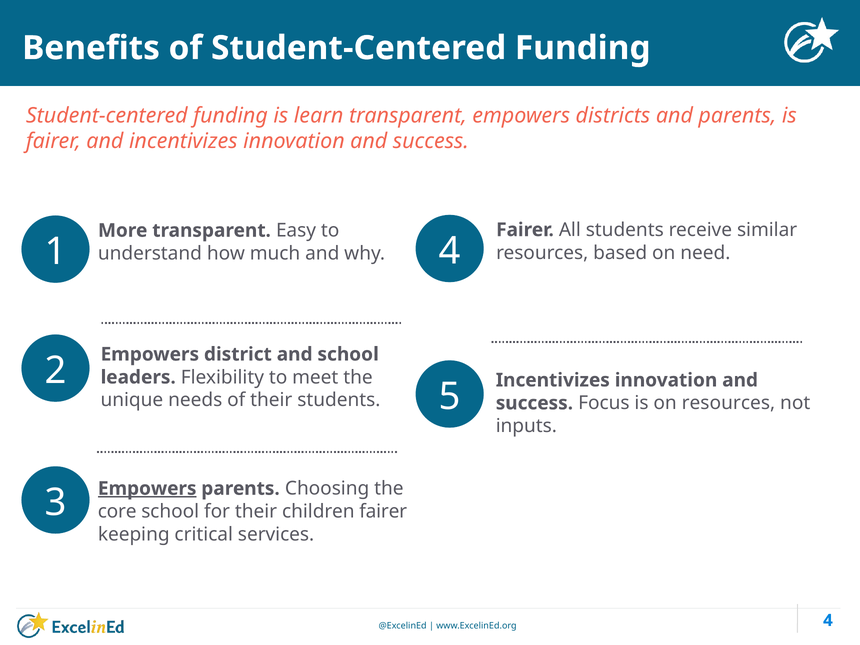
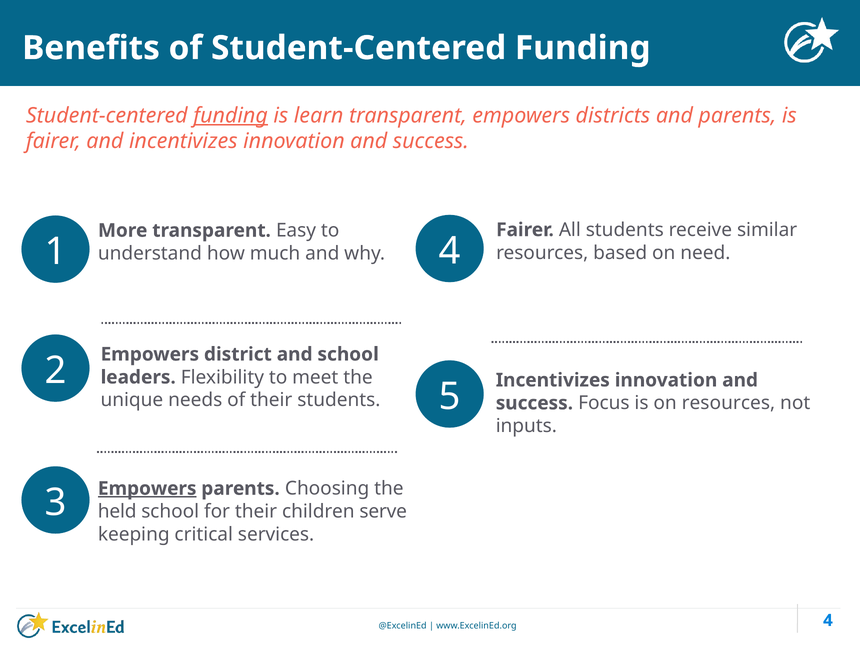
funding underline: none -> present (231, 116)
core: core -> held (117, 511)
children fairer: fairer -> serve (383, 511)
